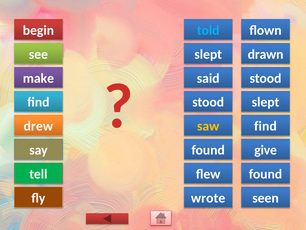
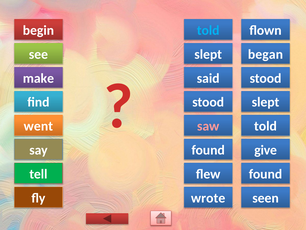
drawn: drawn -> began (265, 54)
drew: drew -> went (38, 126)
saw colour: yellow -> pink (208, 126)
find: find -> told (265, 126)
